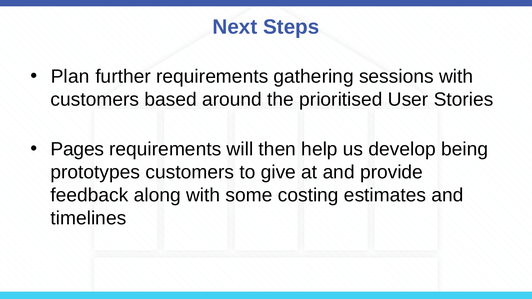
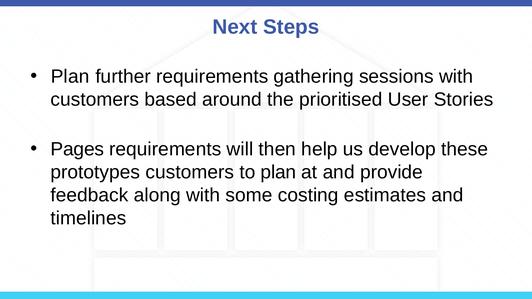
being: being -> these (465, 149)
to give: give -> plan (278, 172)
